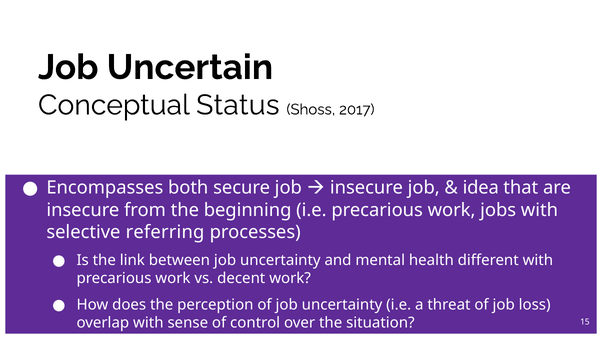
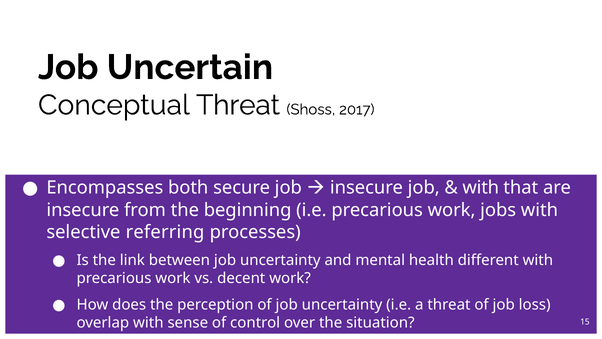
Conceptual Status: Status -> Threat (238, 105)
idea: idea -> with (481, 188)
